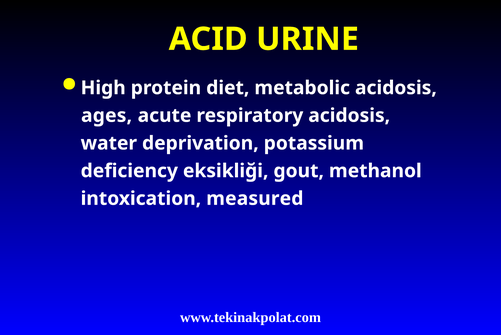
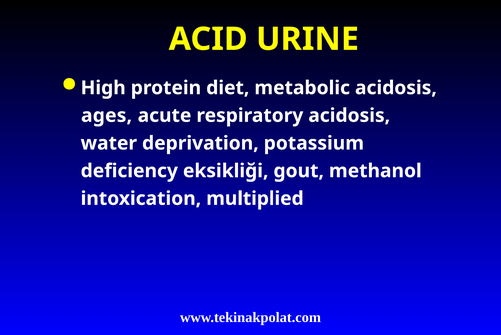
measured: measured -> multiplied (255, 199)
